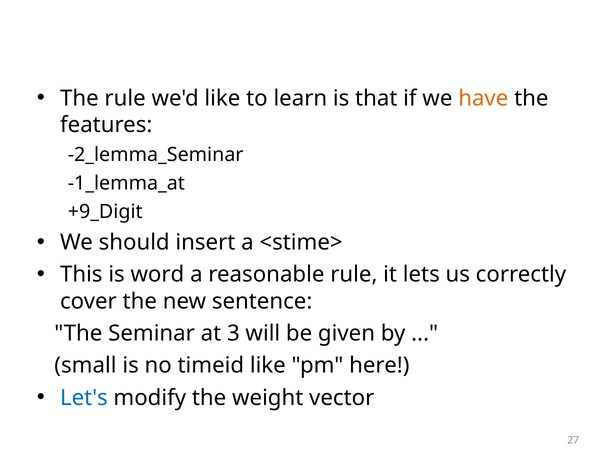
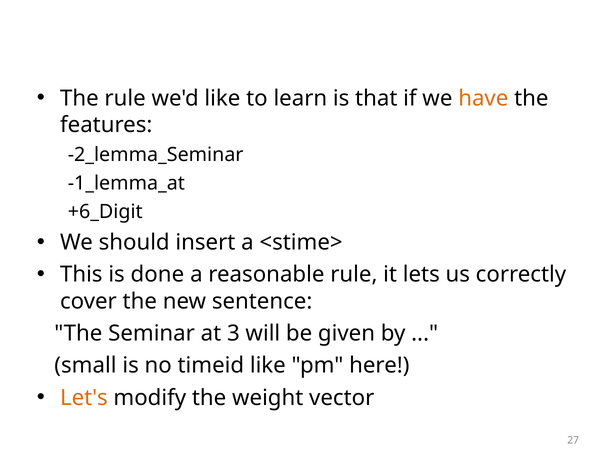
+9_Digit: +9_Digit -> +6_Digit (105, 212)
word: word -> done (157, 275)
Let's colour: blue -> orange (84, 398)
